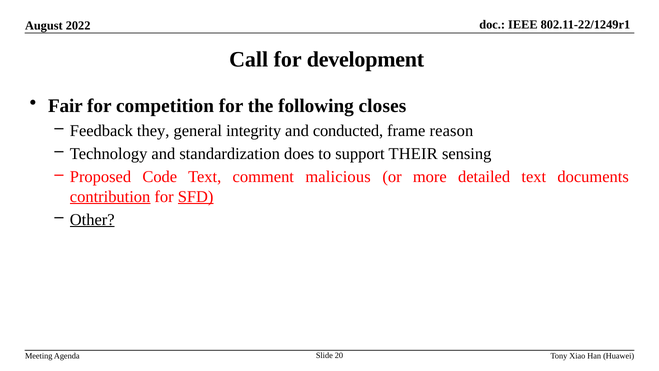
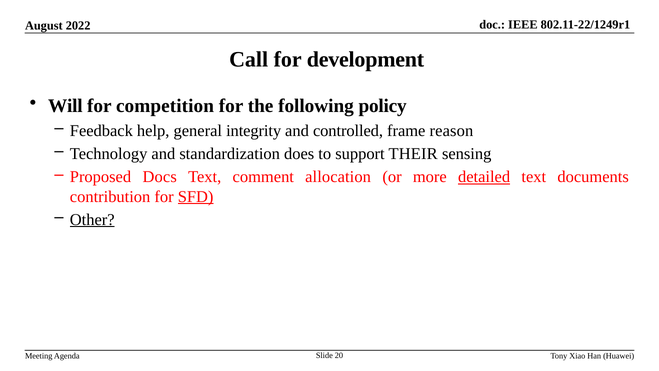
Fair: Fair -> Will (65, 106)
closes: closes -> policy (383, 106)
they: they -> help (153, 131)
conducted: conducted -> controlled (348, 131)
Code: Code -> Docs (160, 177)
malicious: malicious -> allocation (338, 177)
detailed underline: none -> present (484, 177)
contribution underline: present -> none (110, 196)
